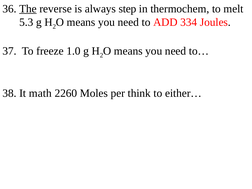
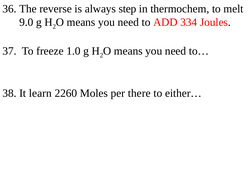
The underline: present -> none (28, 9)
5.3: 5.3 -> 9.0 (26, 22)
math: math -> learn (40, 93)
think: think -> there (139, 93)
